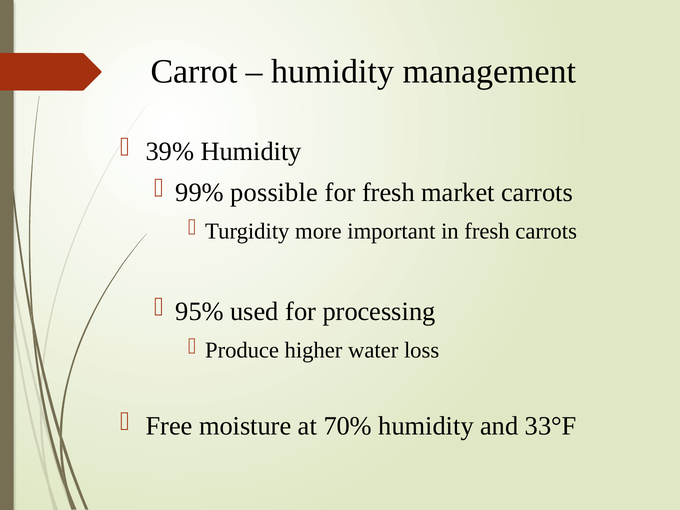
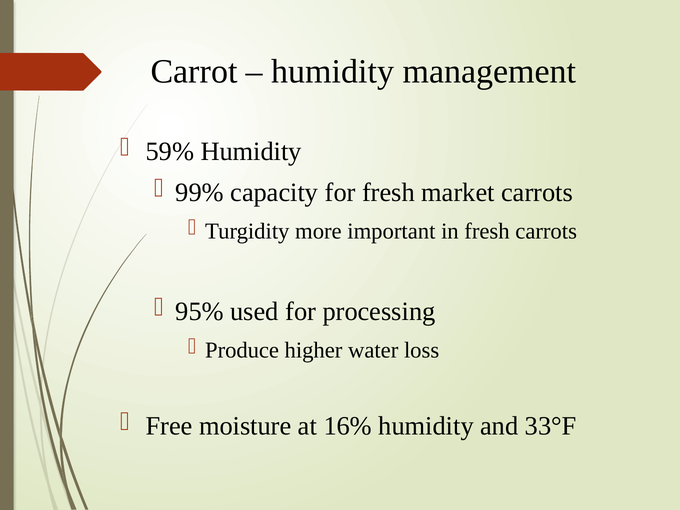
39%: 39% -> 59% (170, 151)
possible: possible -> capacity (274, 193)
70%: 70% -> 16% (348, 426)
